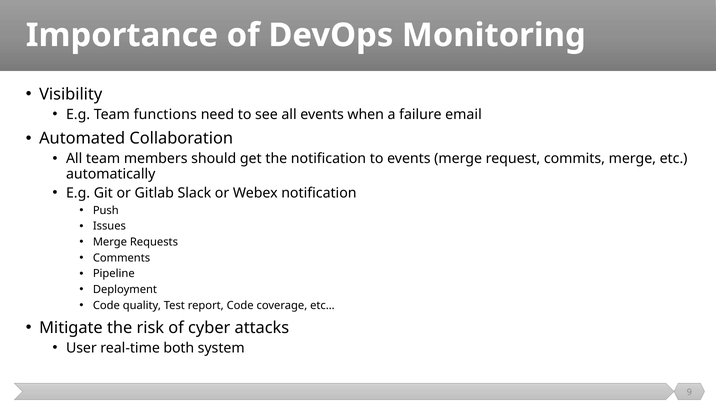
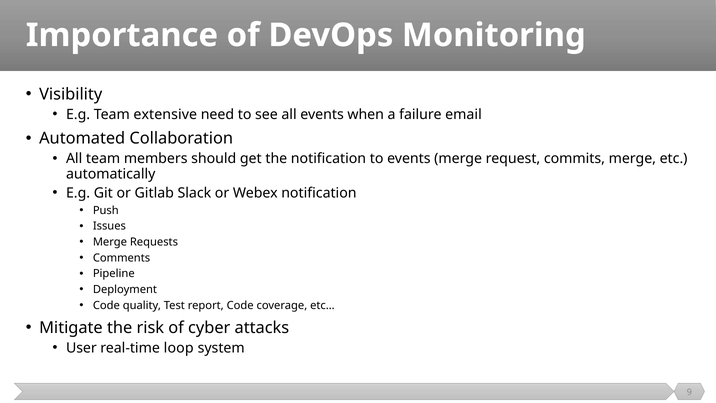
functions: functions -> extensive (165, 114)
both: both -> loop (179, 348)
